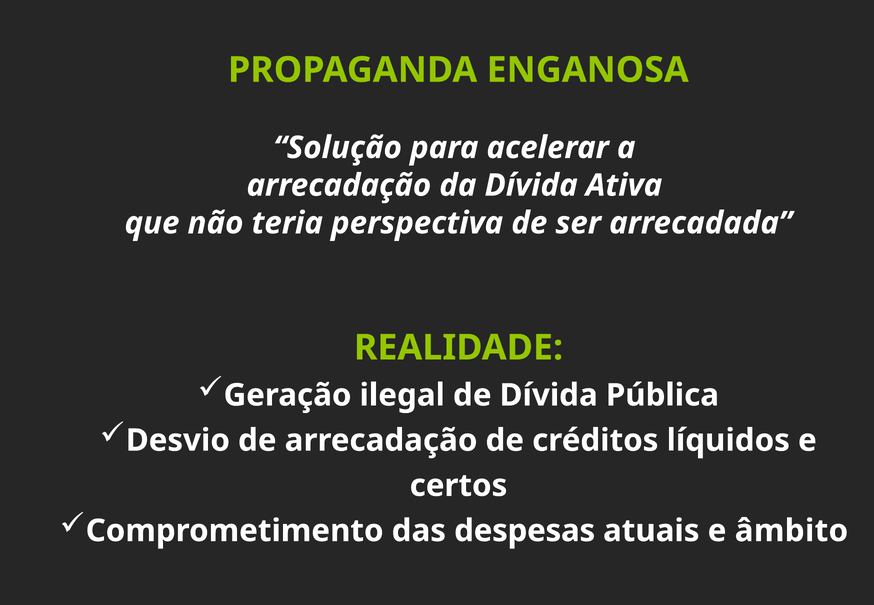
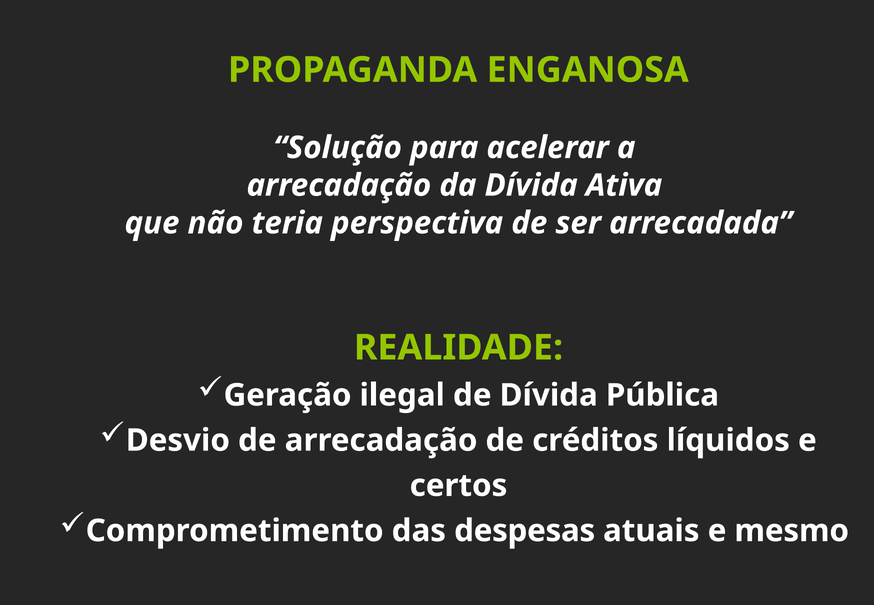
âmbito: âmbito -> mesmo (792, 531)
